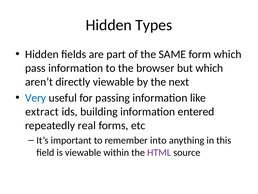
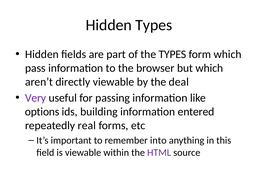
the SAME: SAME -> TYPES (172, 54)
next: next -> deal (179, 82)
Very colour: blue -> purple (36, 98)
extract: extract -> options (42, 111)
